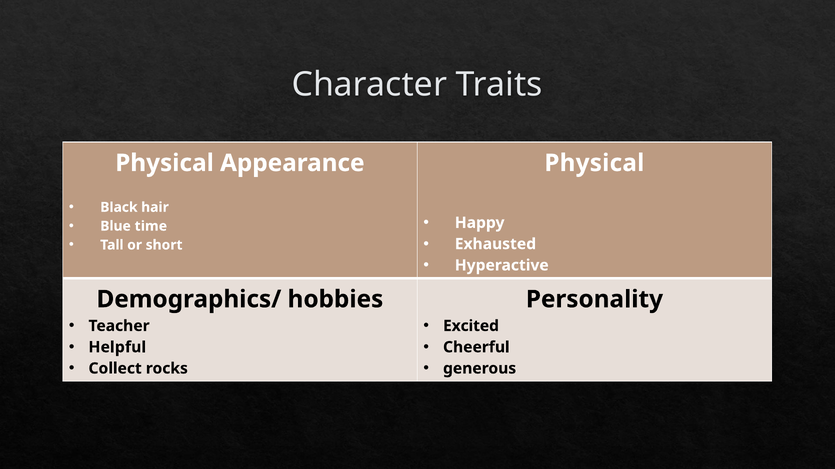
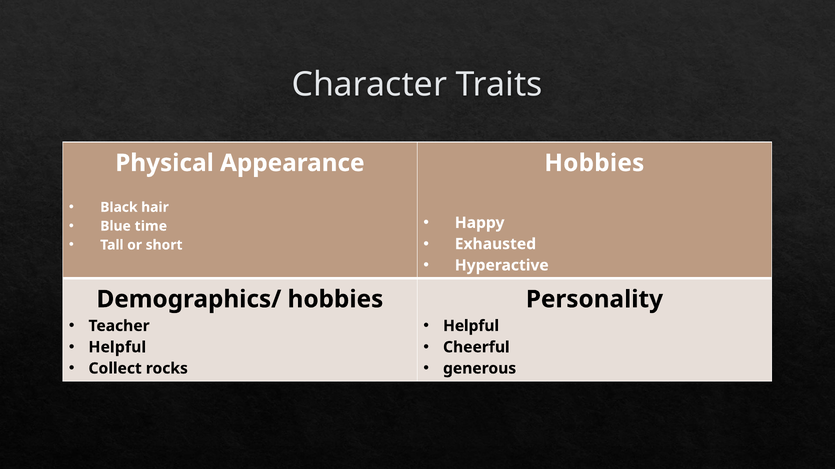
Physical: Physical -> Hobbies (594, 163)
Excited: Excited -> Helpful (471, 326)
